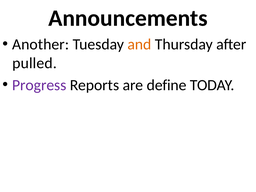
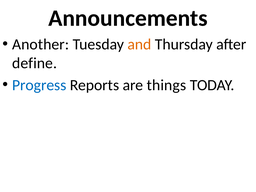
pulled: pulled -> define (35, 63)
Progress colour: purple -> blue (39, 85)
define: define -> things (166, 85)
